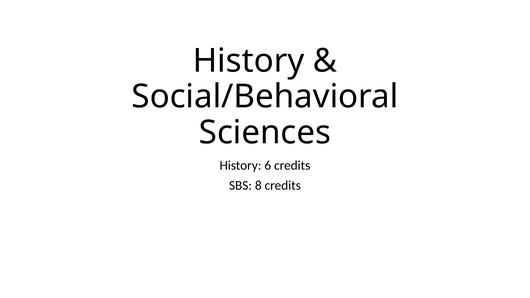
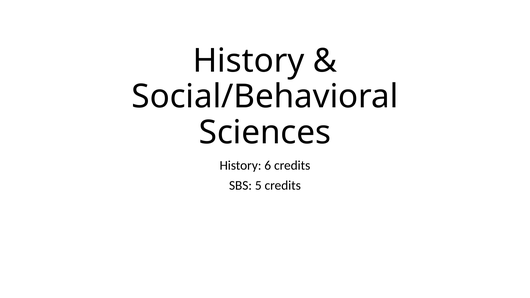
8: 8 -> 5 (258, 185)
